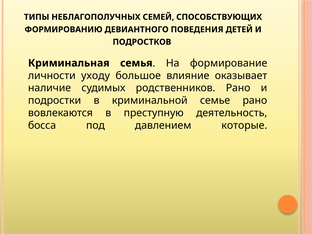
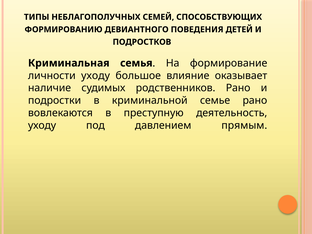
босса: босса -> уходу (42, 126)
которые: которые -> прямым (244, 126)
